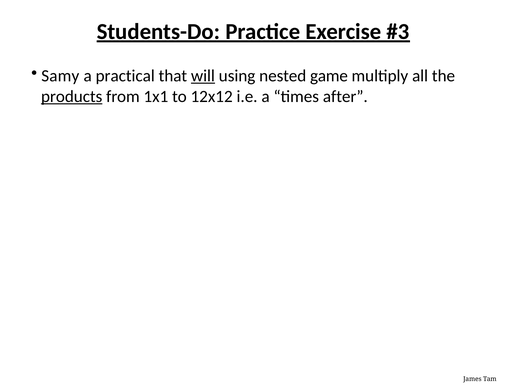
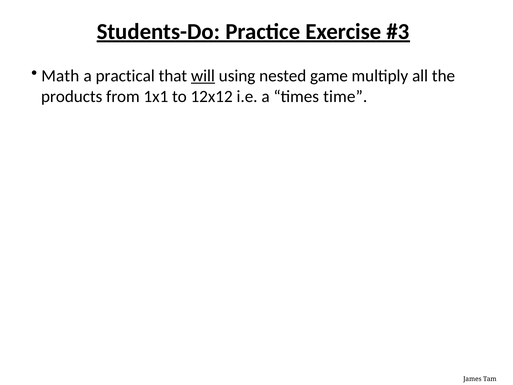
Samy: Samy -> Math (60, 76)
products underline: present -> none (72, 96)
after: after -> time (345, 96)
